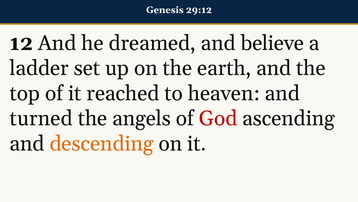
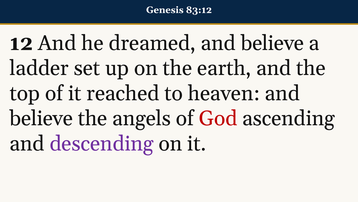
29:12: 29:12 -> 83:12 (199, 10)
turned: turned -> believe (41, 118)
descending colour: orange -> purple (102, 143)
